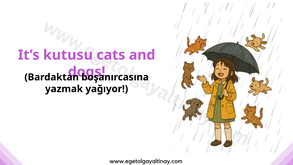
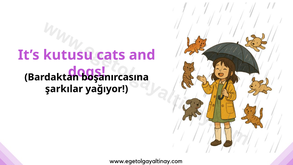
yazmak: yazmak -> şarkılar (64, 89)
